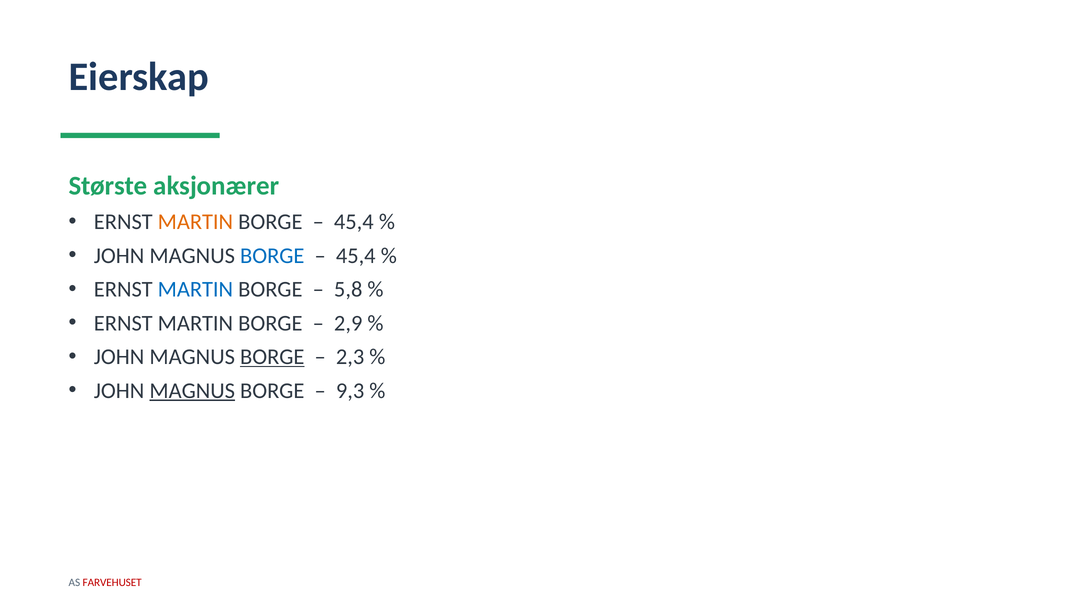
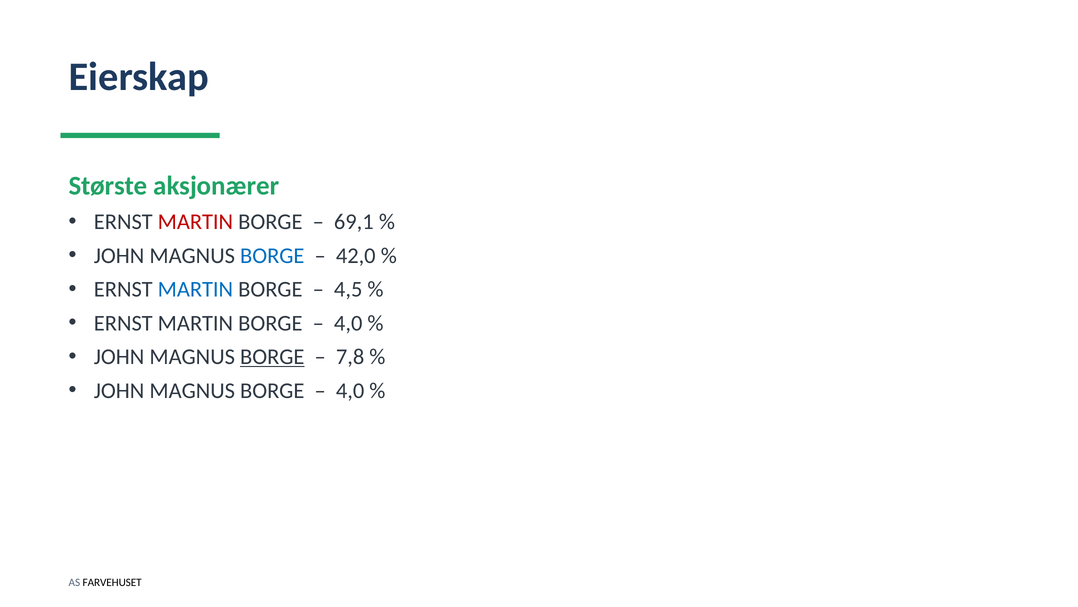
MARTIN colour: orange -> red (195, 222)
45,4: 45,4 -> 69,1 (354, 222)
45,4: 45,4 -> 42,0 (356, 255)
5,8: 5,8 -> 4,5 (348, 289)
2,9: 2,9 -> 4,0 (348, 323)
2,3: 2,3 -> 7,8 (350, 357)
MAGNUS underline: present -> none (192, 390)
9,3: 9,3 -> 4,0 (350, 390)
FARVEHUSET colour: red -> black (112, 582)
